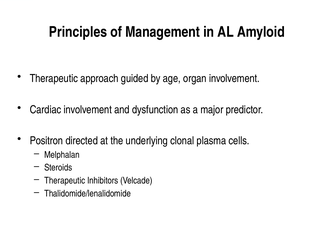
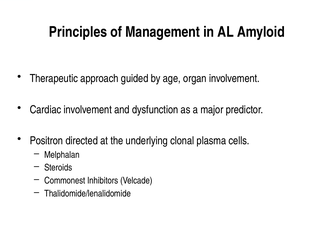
Therapeutic: Therapeutic -> Commonest (65, 181)
